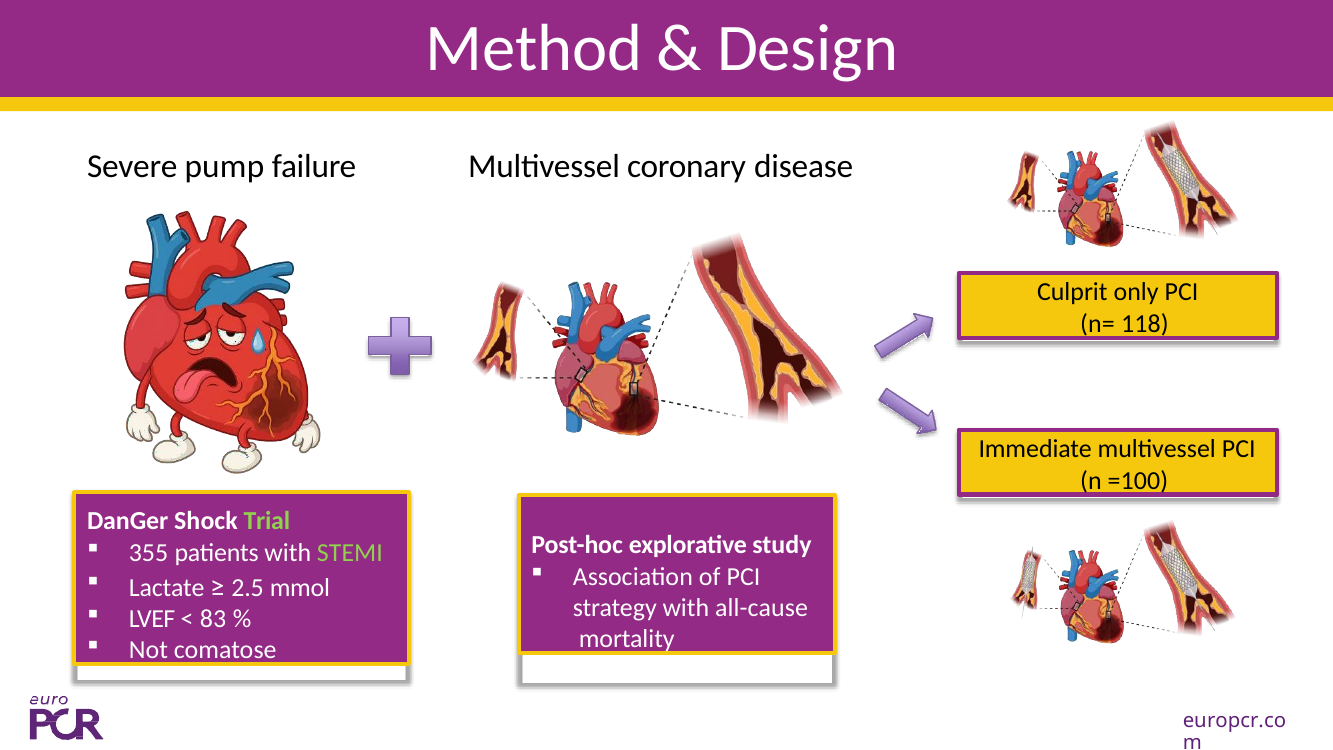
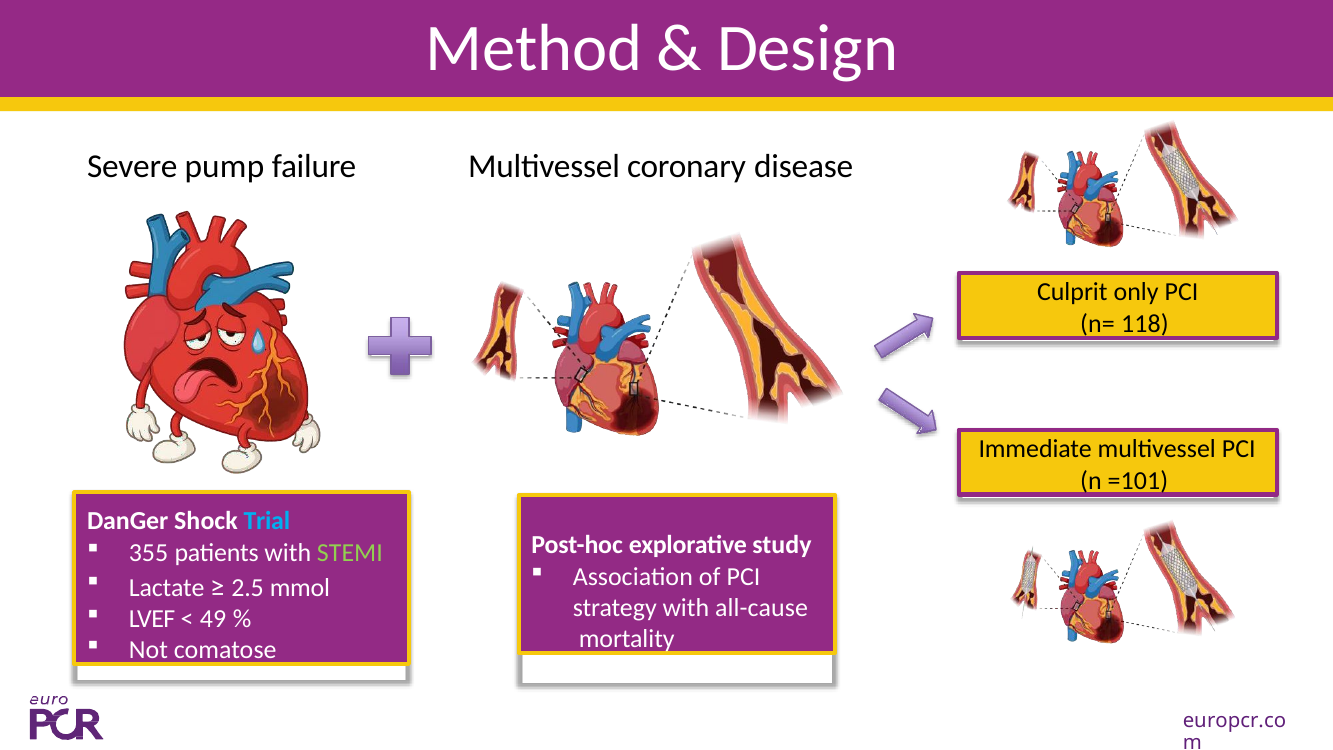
=100: =100 -> =101 (1138, 481)
Trial colour: light green -> light blue (267, 521)
83: 83 -> 49 (213, 619)
